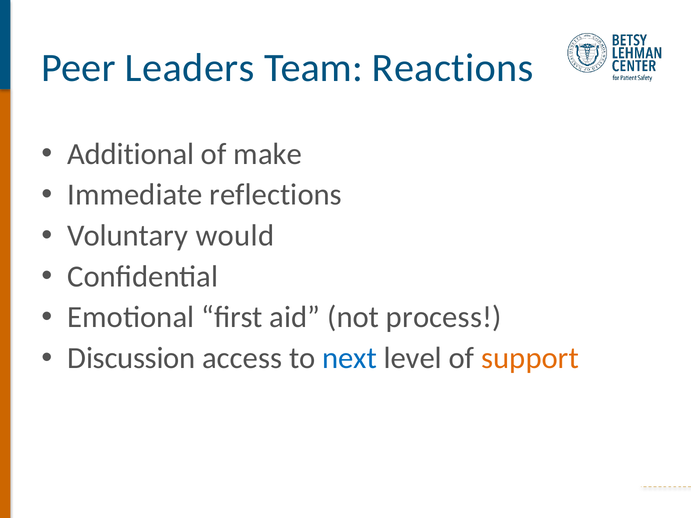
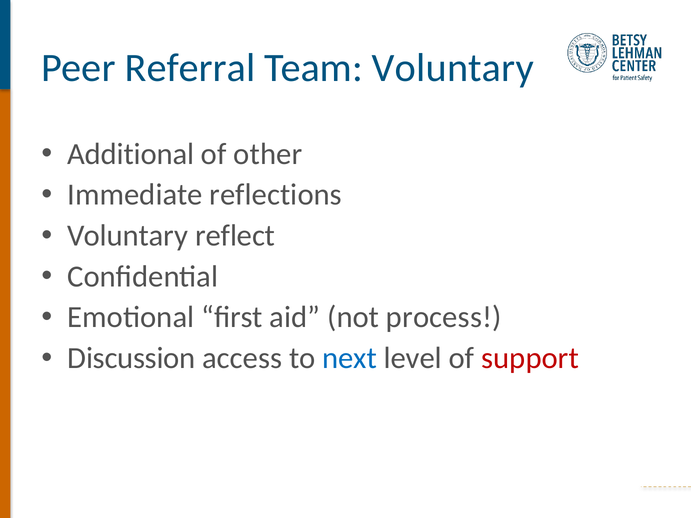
Leaders: Leaders -> Referral (190, 68)
Team Reactions: Reactions -> Voluntary (453, 68)
make: make -> other (268, 154)
would: would -> reflect (235, 236)
support colour: orange -> red (530, 358)
